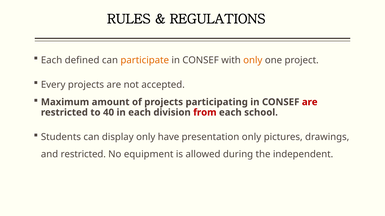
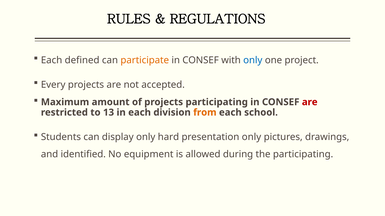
only colour: orange -> blue (253, 60)
40: 40 -> 13 (109, 113)
from colour: red -> orange (205, 113)
have: have -> hard (168, 137)
and restricted: restricted -> identified (83, 155)
the independent: independent -> participating (303, 155)
